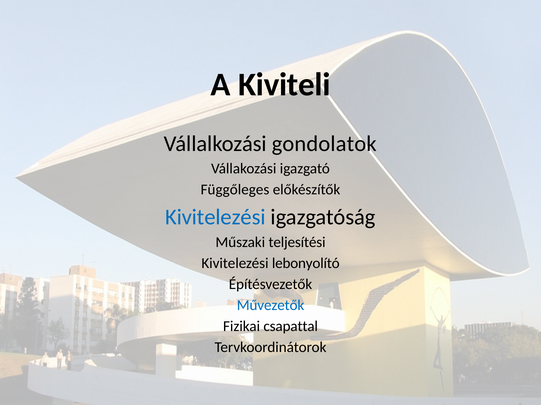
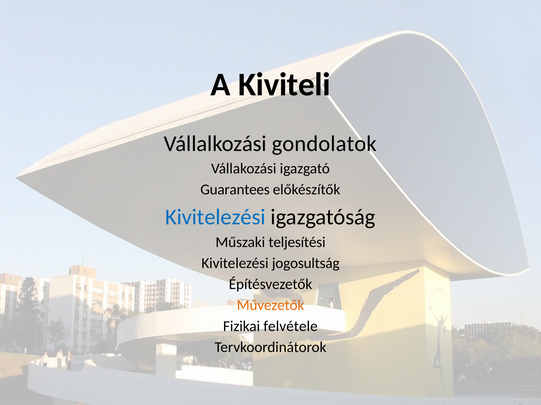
Függőleges: Függőleges -> Guarantees (235, 190)
lebonyolító: lebonyolító -> jogosultság (306, 264)
Művezetők colour: blue -> orange (271, 306)
csapattal: csapattal -> felvétele (291, 327)
